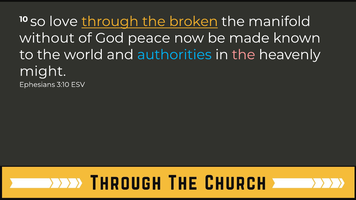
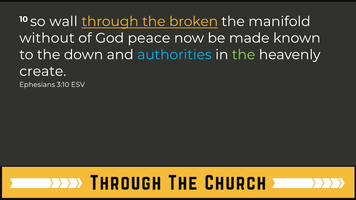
love: love -> wall (63, 21)
world: world -> down (84, 55)
the colour: pink -> light green (244, 55)
might: might -> create (43, 71)
